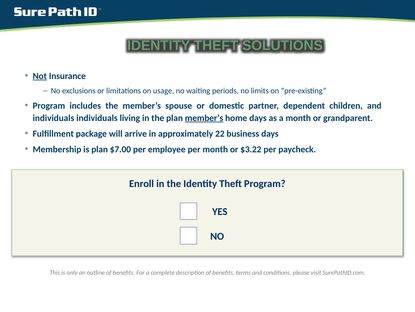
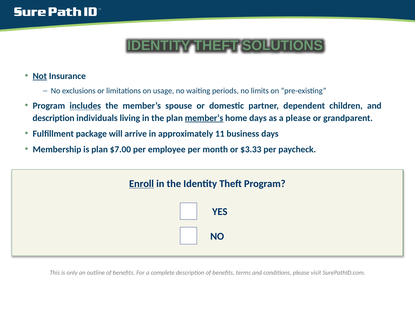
includes underline: none -> present (85, 106)
individuals: individuals -> description (54, 118)
a month: month -> please (298, 118)
22: 22 -> 11 (220, 133)
$3.22: $3.22 -> $3.33 (251, 149)
Enroll underline: none -> present (142, 183)
